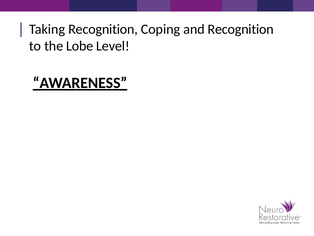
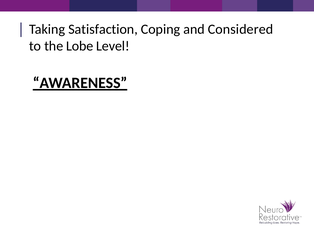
Taking Recognition: Recognition -> Satisfaction (103, 29)
and Recognition: Recognition -> Considered (241, 29)
